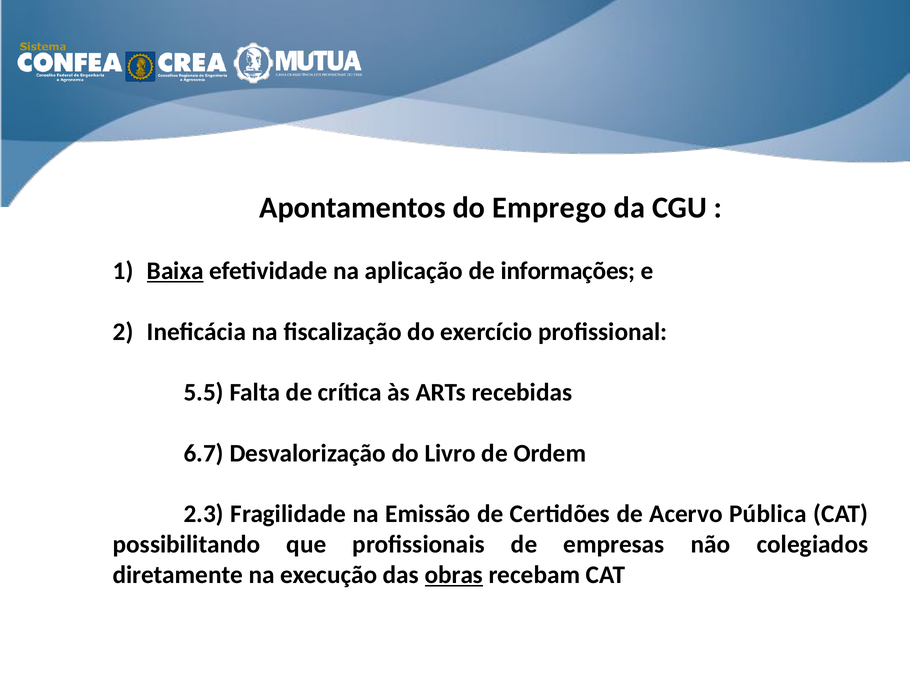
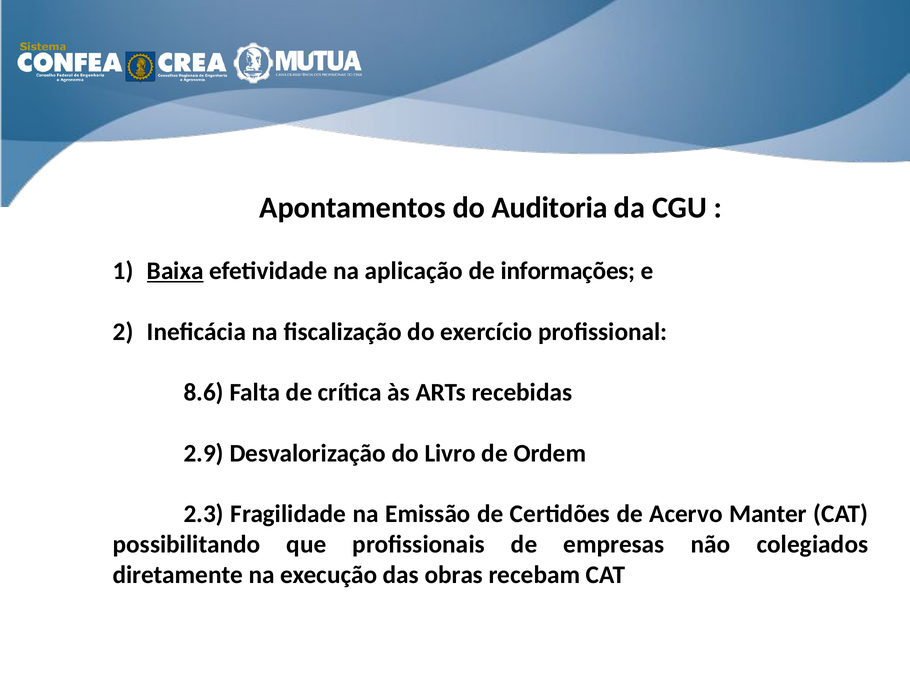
Emprego: Emprego -> Auditoria (550, 207)
5.5: 5.5 -> 8.6 (204, 392)
6.7: 6.7 -> 2.9 (204, 453)
Pública: Pública -> Manter (768, 514)
obras underline: present -> none (454, 574)
